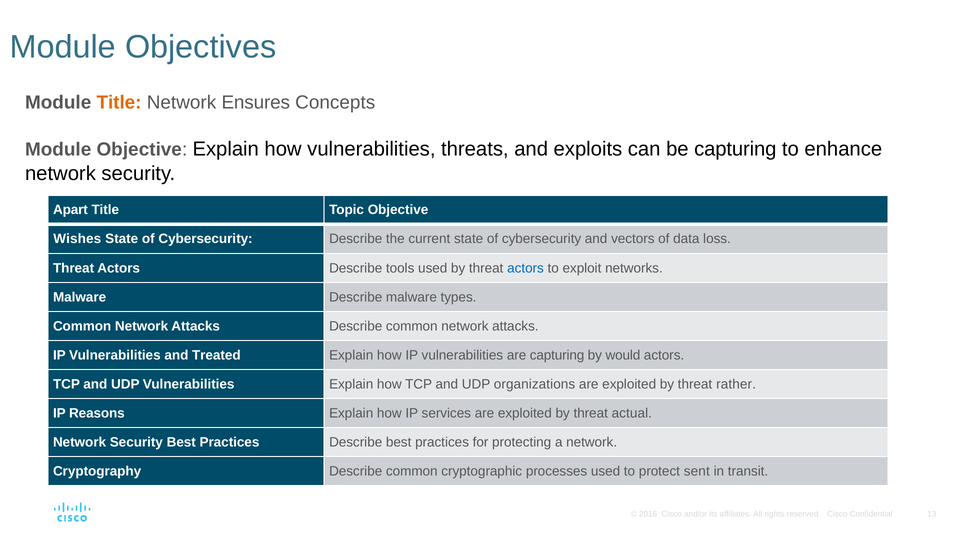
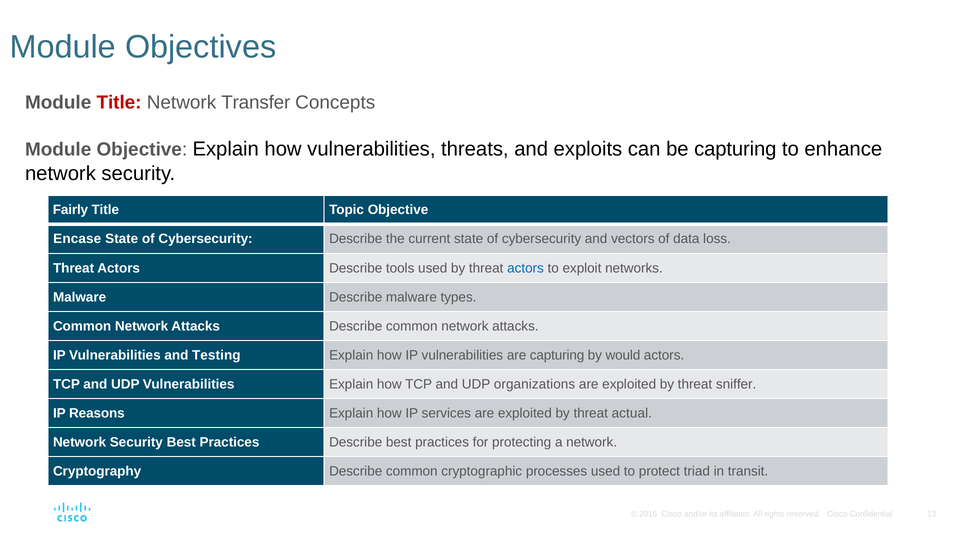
Title colour: orange -> red (119, 103)
Ensures: Ensures -> Transfer (256, 103)
Apart: Apart -> Fairly (70, 210)
Wishes: Wishes -> Encase (77, 239)
Treated: Treated -> Testing (216, 355)
rather: rather -> sniffer (736, 384)
sent: sent -> triad (697, 471)
